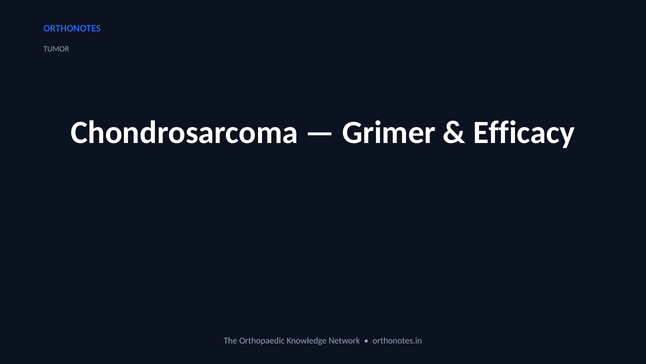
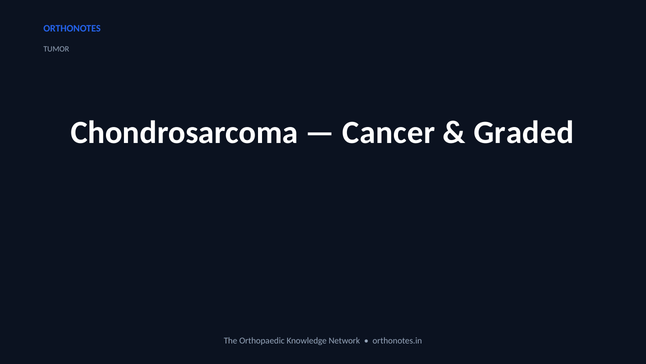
Grimer: Grimer -> Cancer (389, 133)
Efficacy: Efficacy -> Graded (524, 133)
